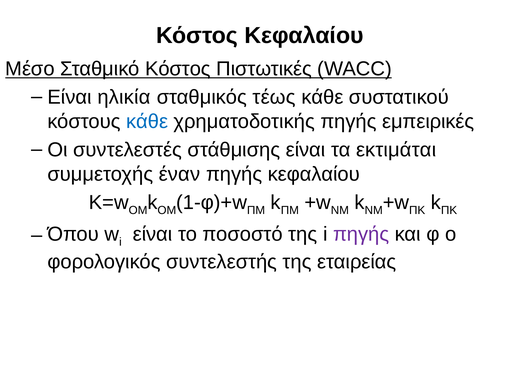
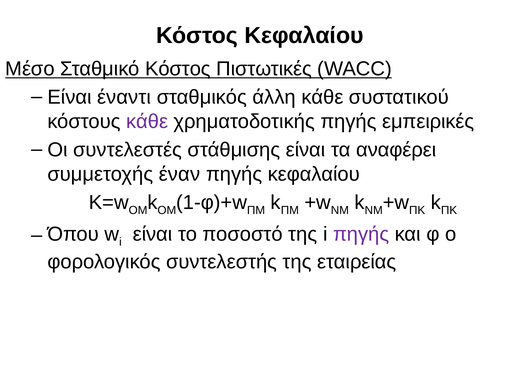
ηλικία: ηλικία -> έναντι (124, 97)
τέως: τέως -> άλλη (274, 97)
κάθε colour: blue -> purple (147, 122)
εκτιμάται: εκτιμάται -> αναφέρει (396, 150)
